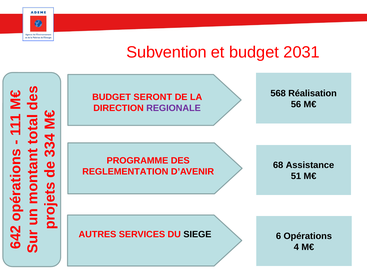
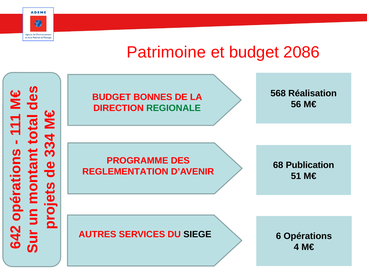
Subvention: Subvention -> Patrimoine (166, 52)
2031: 2031 -> 2086 (302, 52)
SERONT: SERONT -> BONNES (153, 97)
REGIONALE colour: purple -> green (174, 108)
Assistance: Assistance -> Publication (310, 165)
